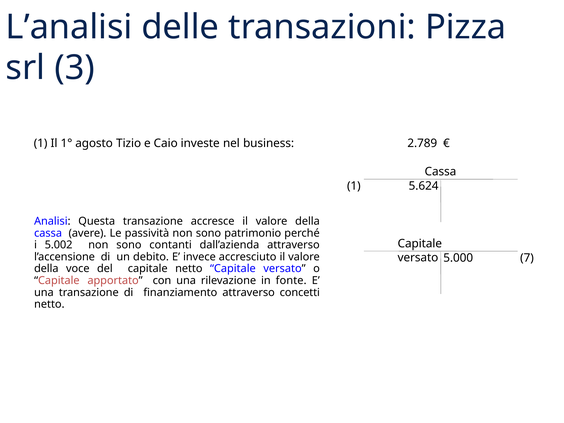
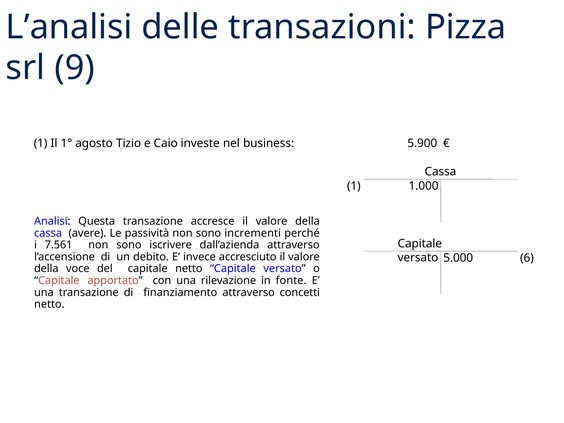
3: 3 -> 9 (75, 68)
2.789: 2.789 -> 5.900 (422, 143)
5.624: 5.624 -> 1.000 (424, 186)
patrimonio: patrimonio -> incrementi (253, 233)
5.002: 5.002 -> 7.561 (59, 245)
contanti: contanti -> iscrivere (171, 245)
7: 7 -> 6 (527, 258)
